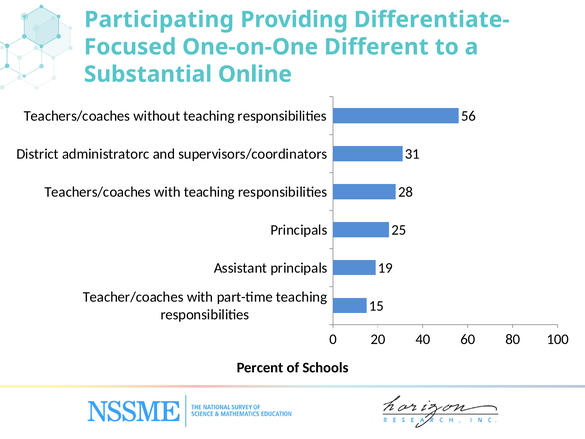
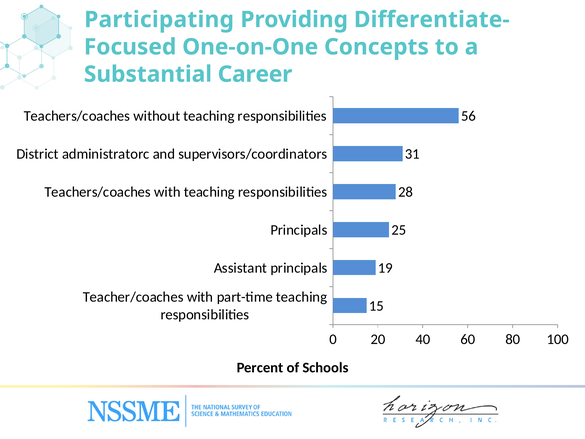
Different: Different -> Concepts (376, 47)
Online: Online -> Career (255, 74)
